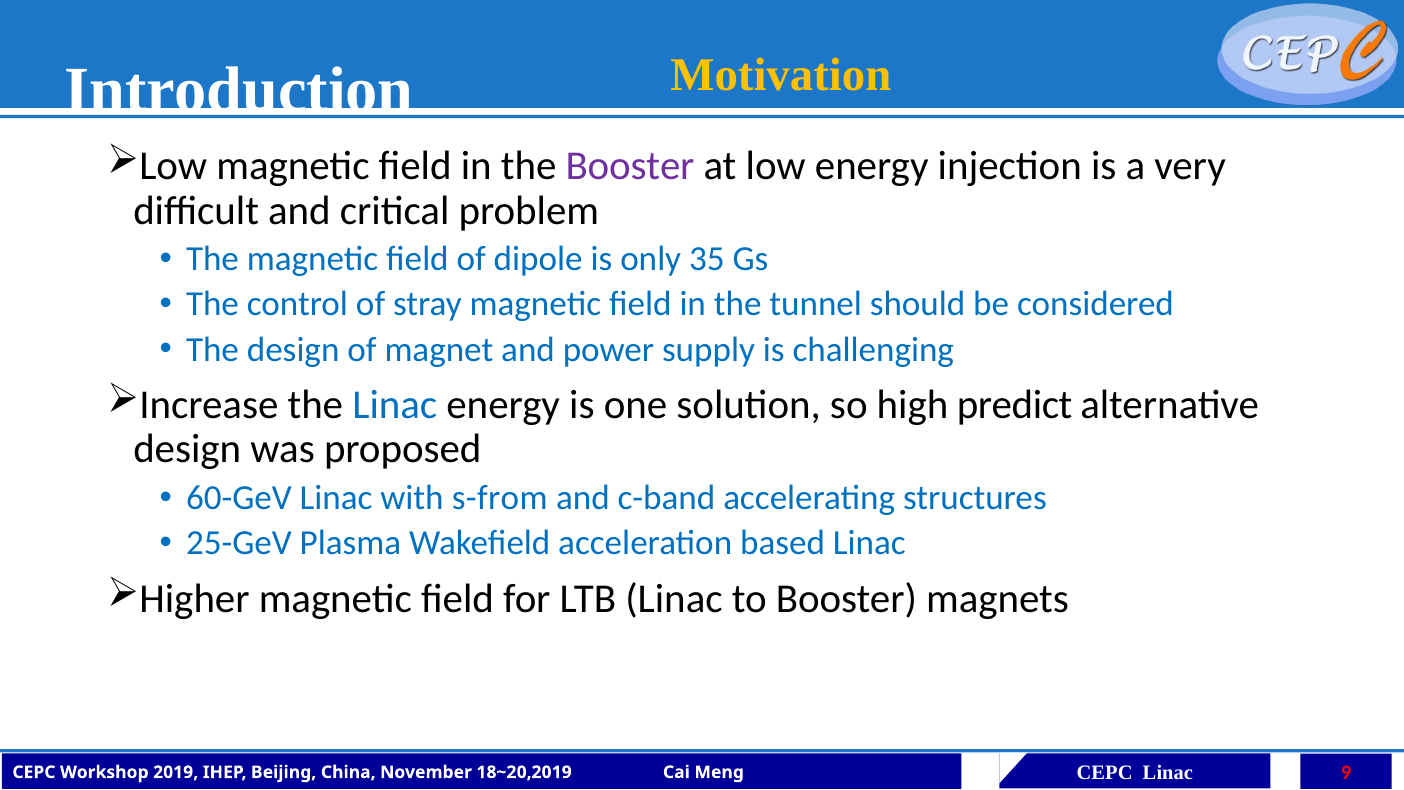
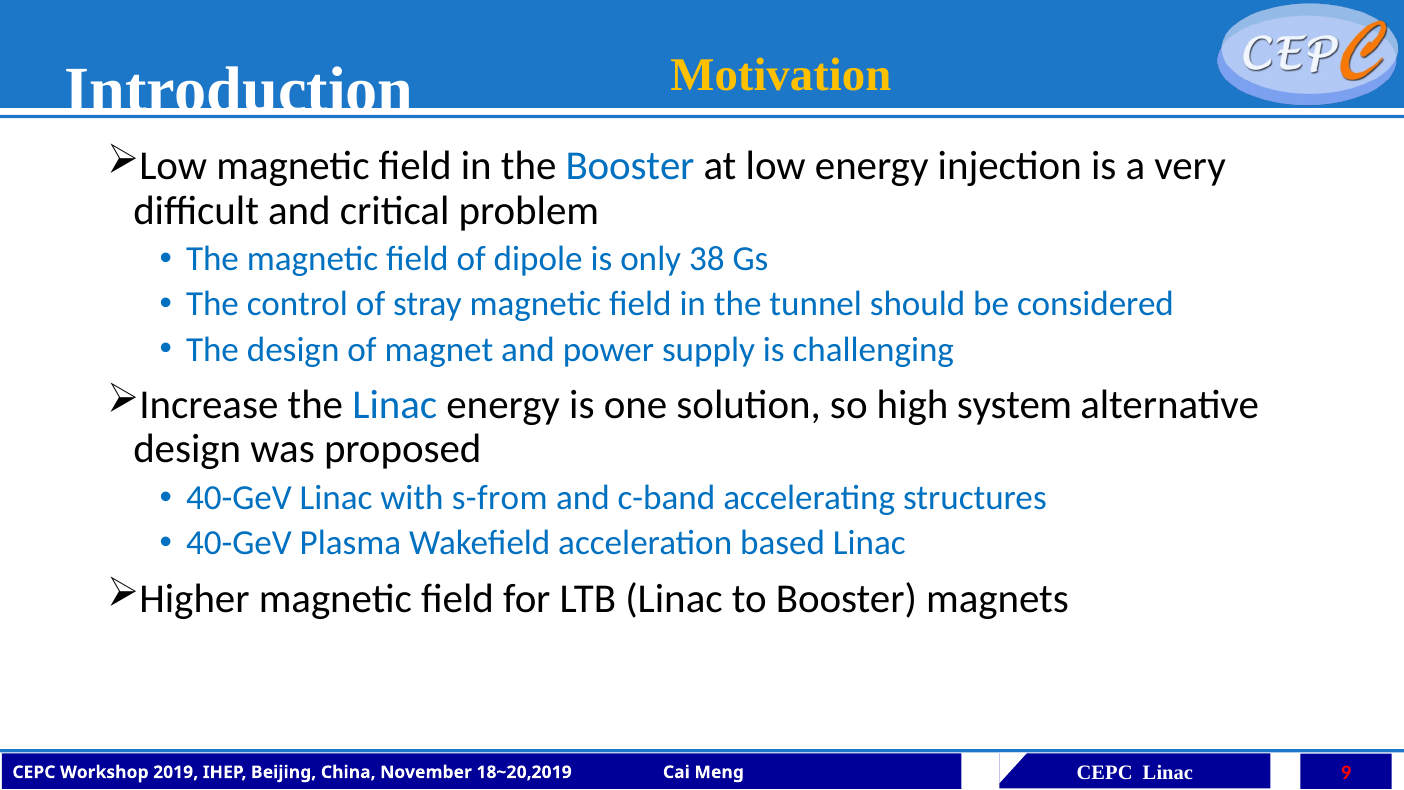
Booster colour: purple -> blue (630, 166)
35: 35 -> 38 (707, 259)
predict: predict -> system (1015, 405)
60-GeV: 60-GeV -> 40-GeV (239, 498)
25-GeV: 25-GeV -> 40-GeV (239, 543)
